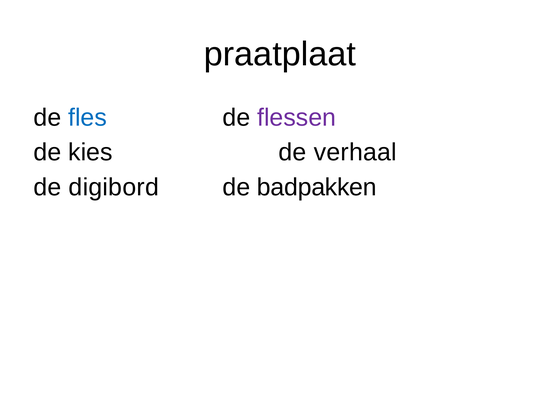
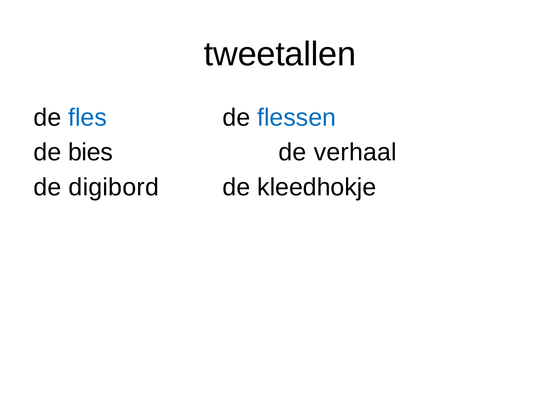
praatplaat: praatplaat -> tweetallen (280, 54)
flessen colour: purple -> blue (297, 117)
kies: kies -> bies (90, 152)
badpakken: badpakken -> kleedhokje (317, 187)
